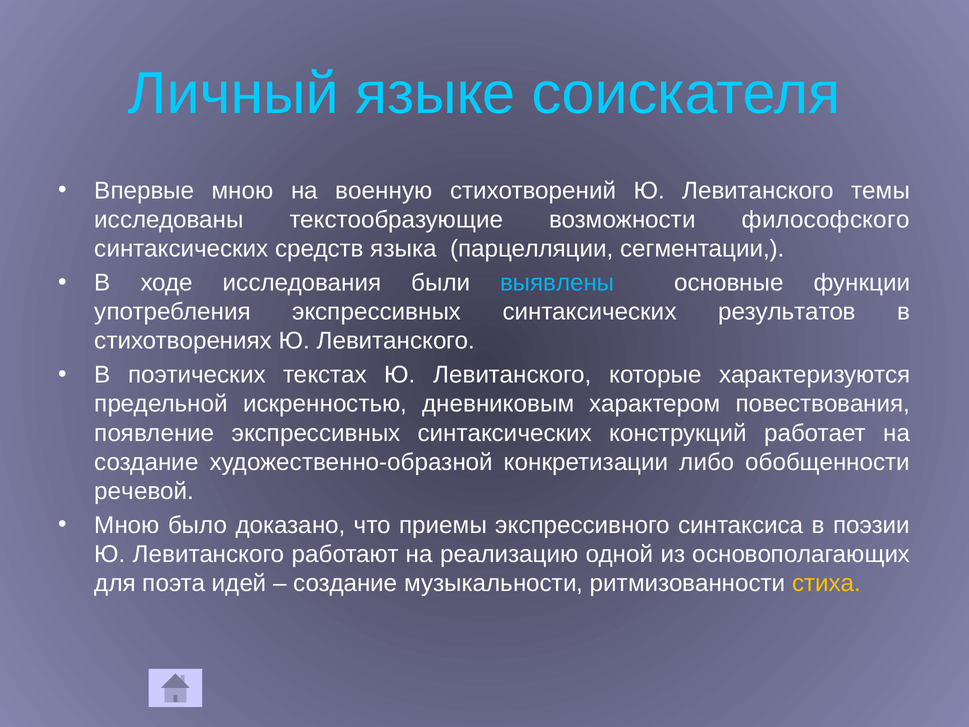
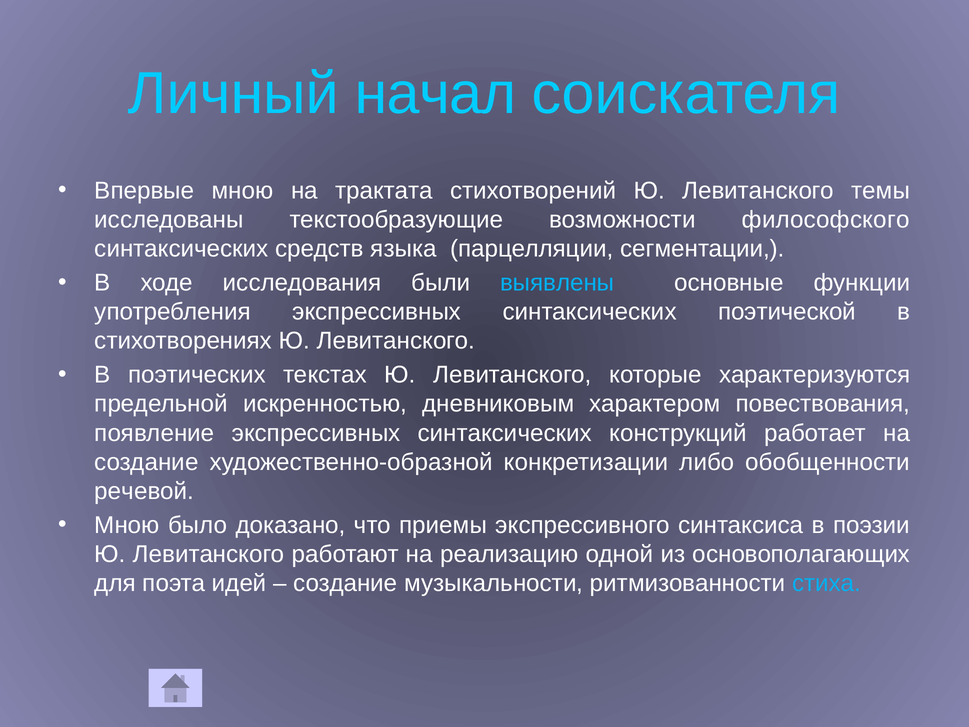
языке: языке -> начал (435, 94)
военную: военную -> трактата (384, 191)
результатов: результатов -> поэтической (787, 312)
стиха colour: yellow -> light blue (826, 583)
